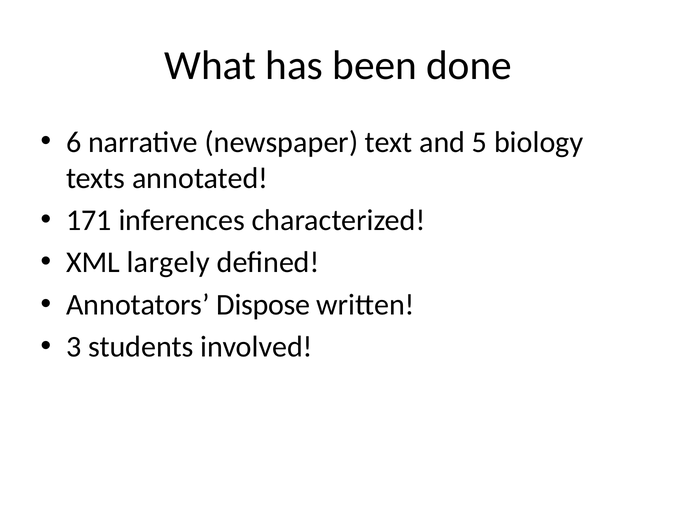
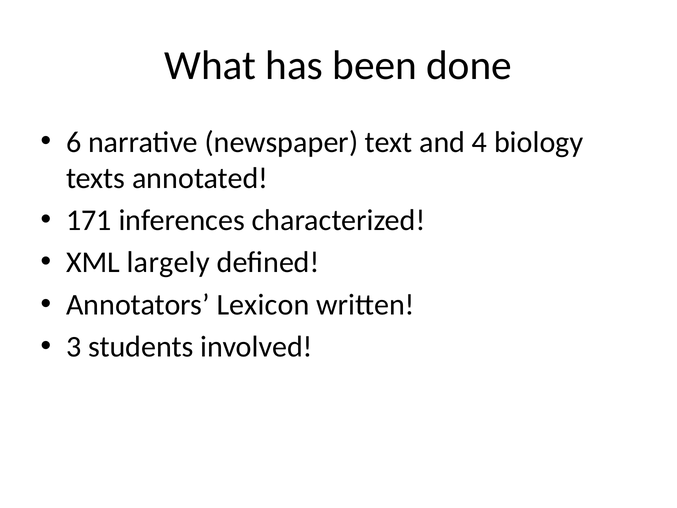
5: 5 -> 4 (480, 142)
Dispose: Dispose -> Lexicon (263, 305)
